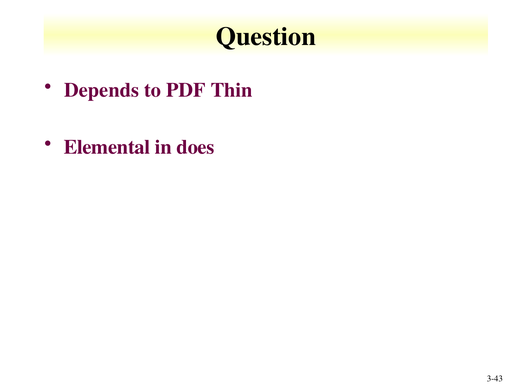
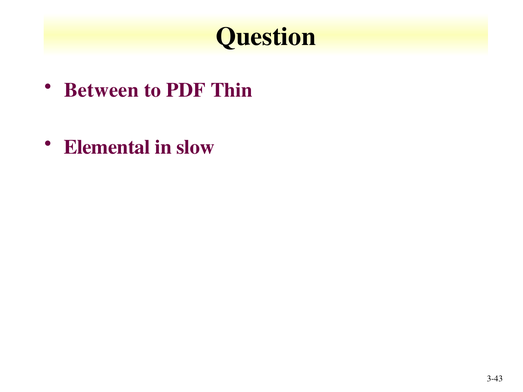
Depends: Depends -> Between (101, 90)
does: does -> slow (195, 147)
